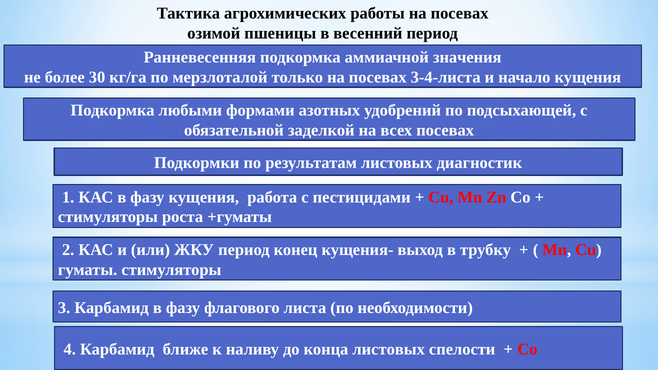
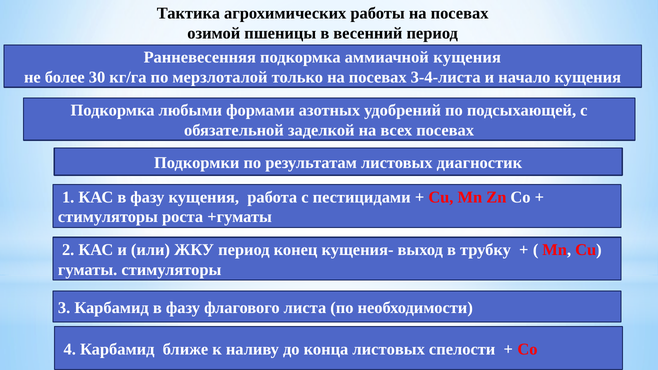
аммиачной значения: значения -> кущения (467, 57)
